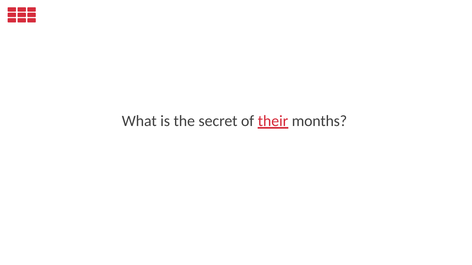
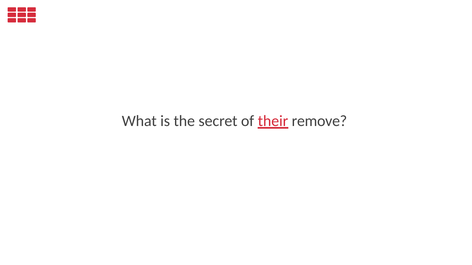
months: months -> remove (319, 121)
